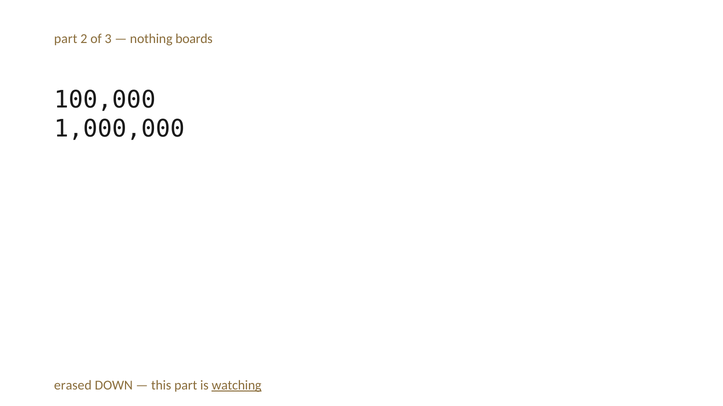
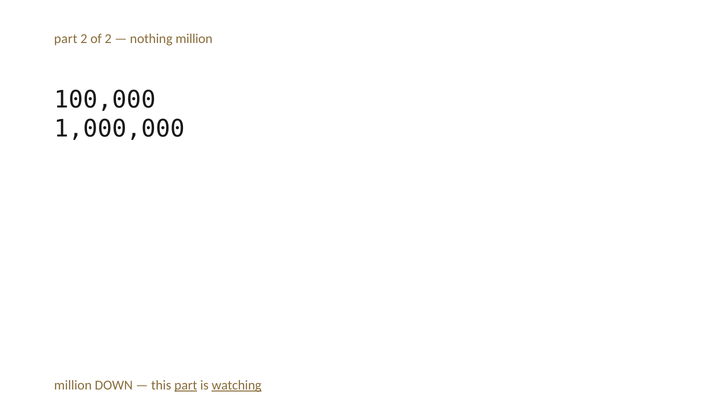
of 3: 3 -> 2 (108, 39)
nothing boards: boards -> million (194, 39)
erased: erased -> million (73, 386)
part underline: none -> present (186, 386)
